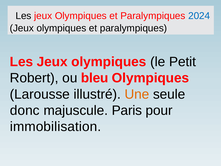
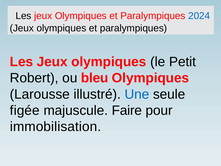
Une colour: orange -> blue (137, 94)
donc: donc -> figée (25, 110)
Paris: Paris -> Faire (127, 110)
